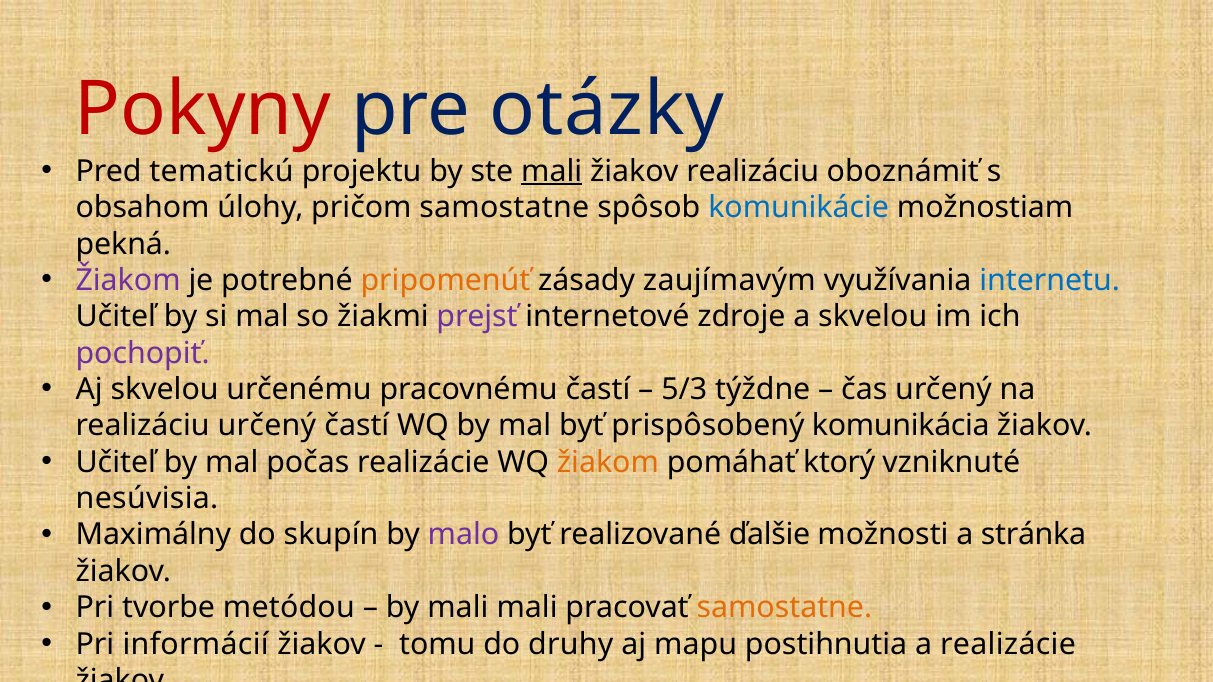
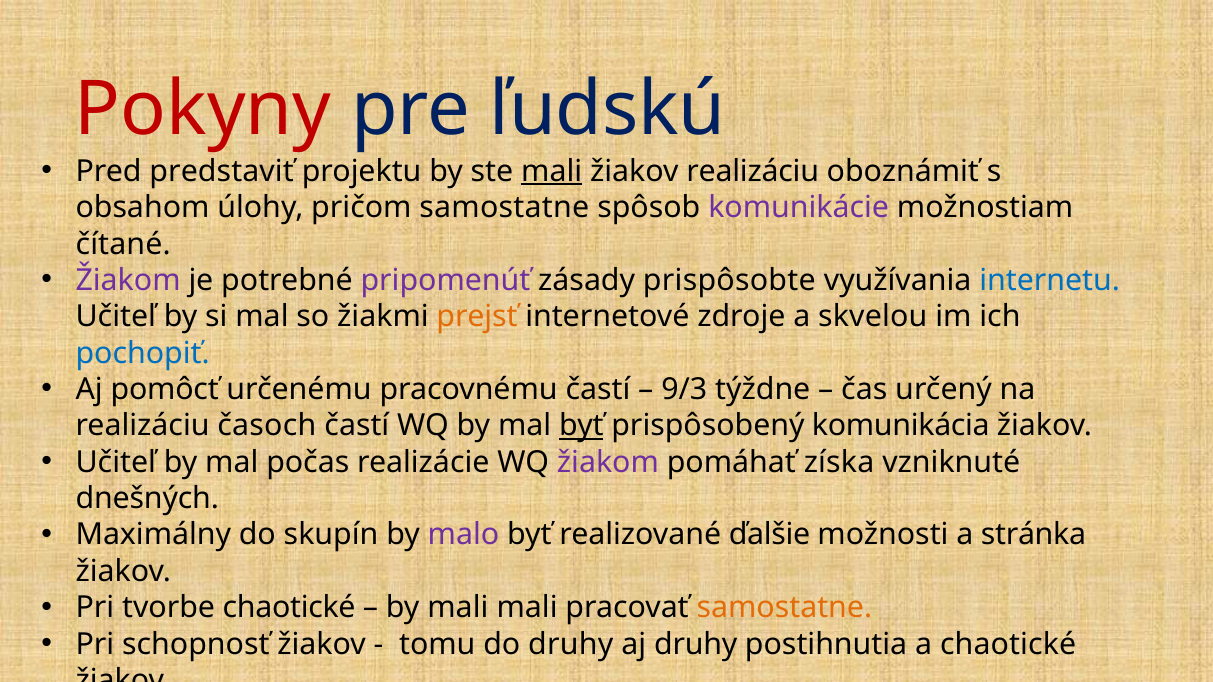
otázky: otázky -> ľudskú (608, 109)
tematickú: tematickú -> predstaviť (222, 171)
komunikácie colour: blue -> purple (799, 208)
pekná: pekná -> čítané (123, 244)
pripomenúť colour: orange -> purple (445, 280)
zaujímavým: zaujímavým -> prispôsobte (729, 280)
prejsť colour: purple -> orange (477, 317)
pochopiť colour: purple -> blue (143, 353)
Aj skvelou: skvelou -> pomôcť (165, 390)
5/3: 5/3 -> 9/3 (684, 390)
realizáciu určený: určený -> časoch (267, 426)
byť underline: none -> present (581, 426)
žiakom colour: orange -> purple (608, 462)
ktorý: ktorý -> získa (839, 462)
nesúvisia: nesúvisia -> dnešných (147, 499)
tvorbe metódou: metódou -> chaotické (289, 608)
informácií: informácií -> schopnosť (196, 644)
aj mapu: mapu -> druhy (696, 644)
a realizácie: realizácie -> chaotické (1008, 644)
